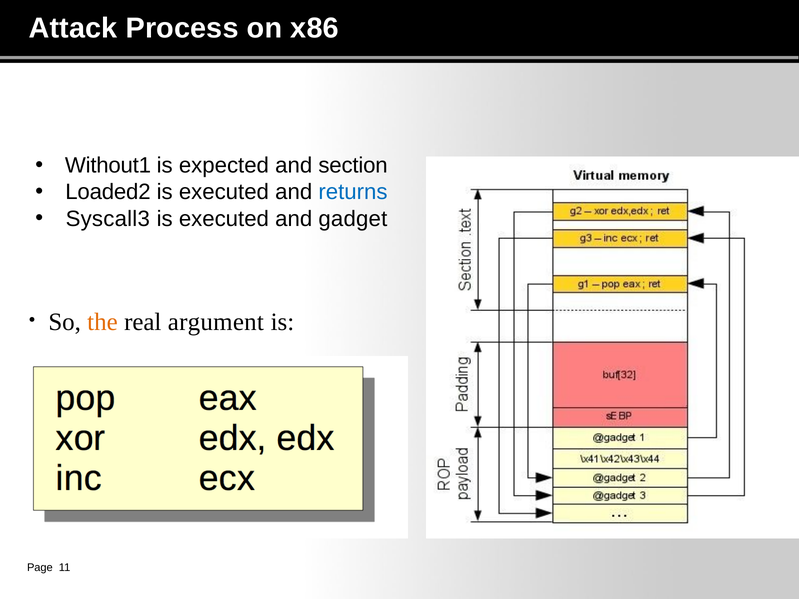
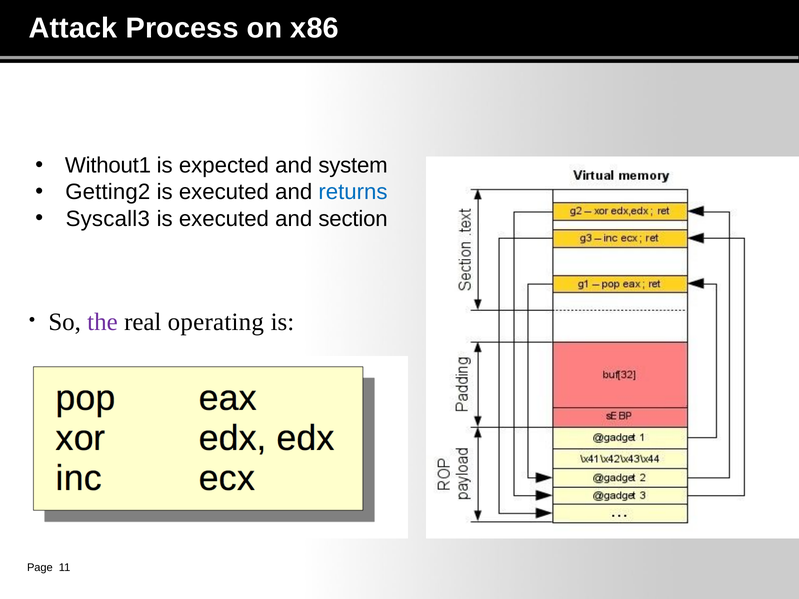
section: section -> system (353, 166)
Loaded2: Loaded2 -> Getting2 (108, 192)
gadget: gadget -> section (353, 219)
the colour: orange -> purple (102, 322)
argument: argument -> operating (216, 322)
